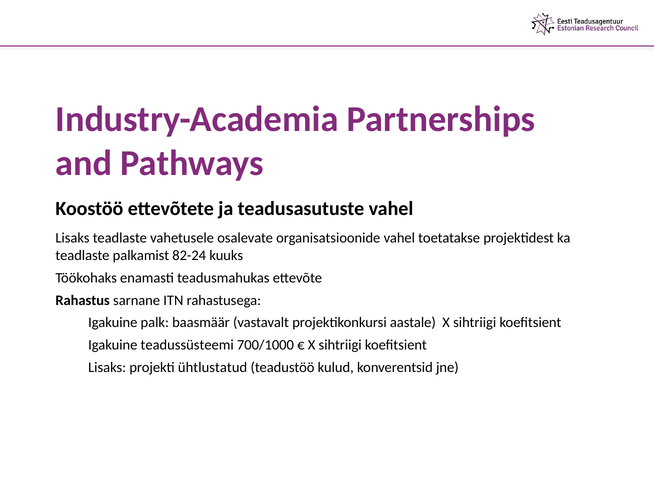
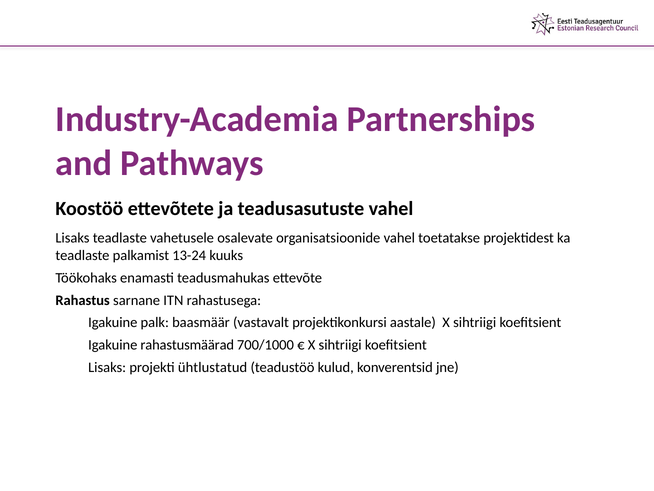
82-24: 82-24 -> 13-24 (189, 255)
teadussüsteemi: teadussüsteemi -> rahastusmäärad (187, 345)
